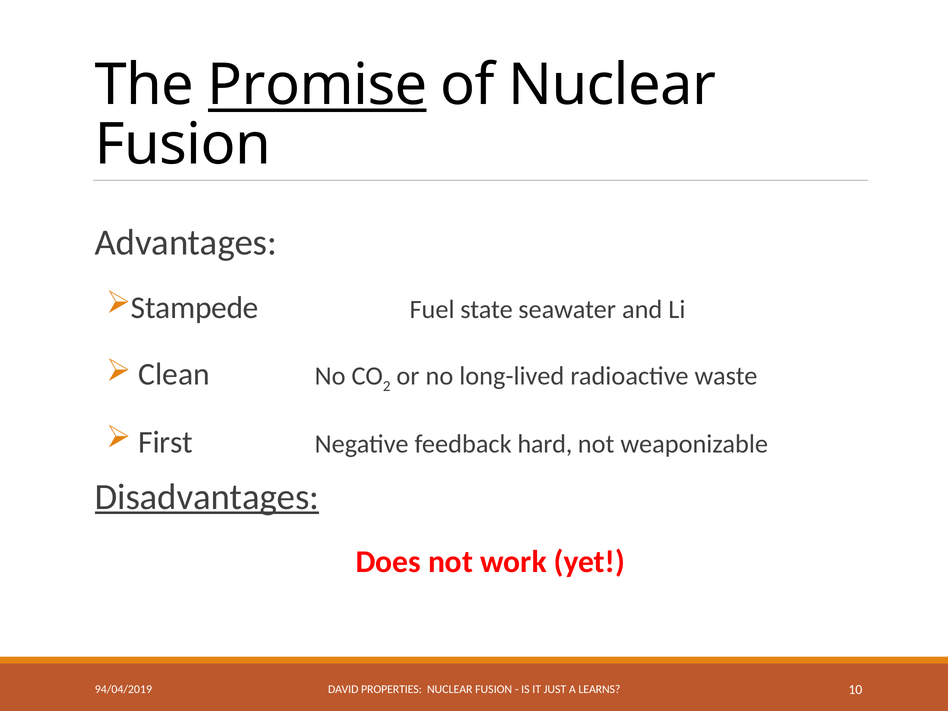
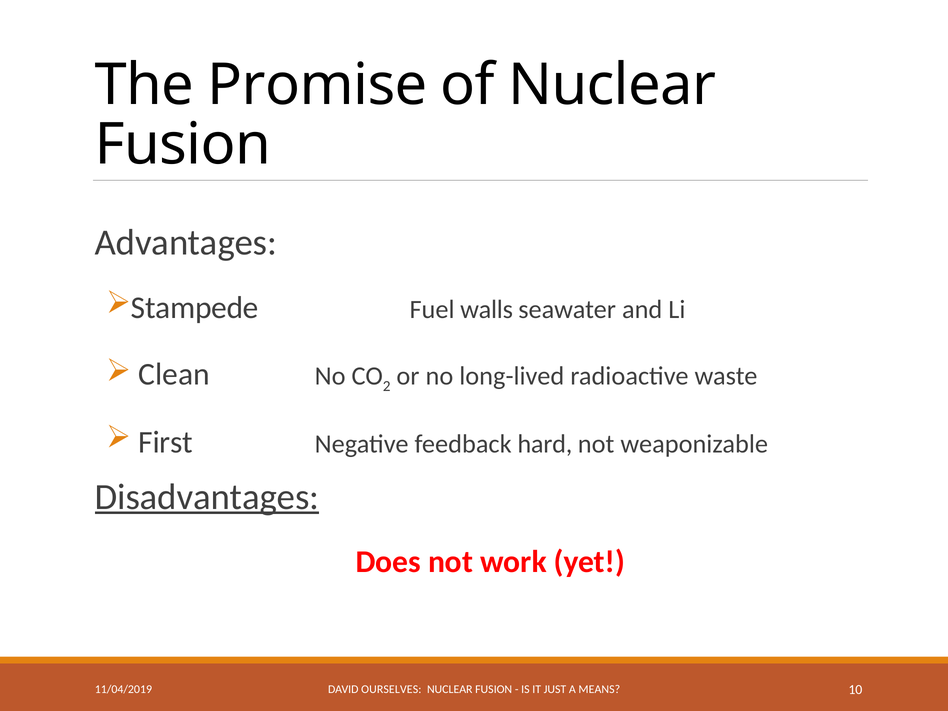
Promise underline: present -> none (317, 85)
state: state -> walls (487, 309)
94/04/2019: 94/04/2019 -> 11/04/2019 (123, 689)
PROPERTIES: PROPERTIES -> OURSELVES (391, 689)
LEARNS: LEARNS -> MEANS (599, 689)
